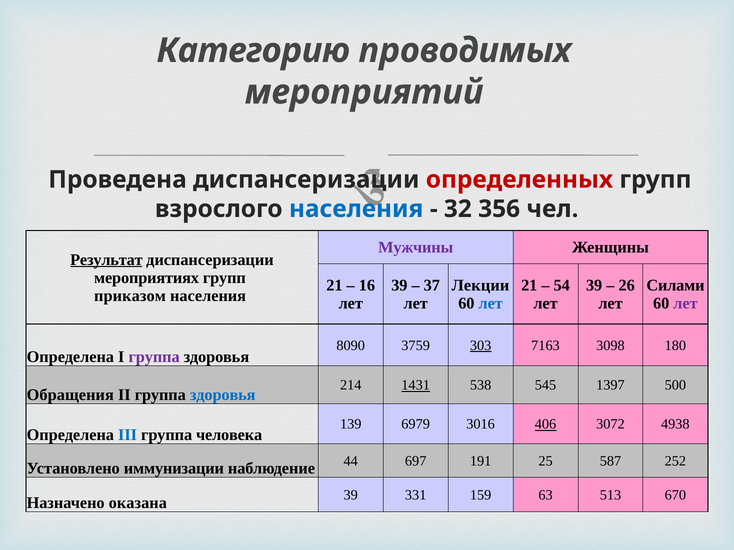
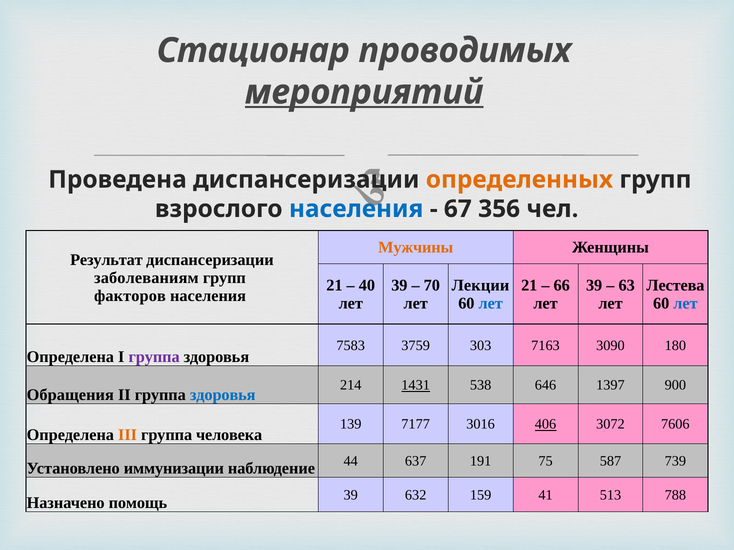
Категорию: Категорию -> Стационар (253, 51)
мероприятий underline: none -> present (364, 92)
определенных colour: red -> orange (519, 180)
32: 32 -> 67 (458, 209)
Мужчины colour: purple -> orange (416, 248)
Результат underline: present -> none (106, 260)
мероприятиях: мероприятиях -> заболеваниям (146, 278)
16: 16 -> 40 (367, 286)
37: 37 -> 70 (432, 286)
54: 54 -> 66 (562, 286)
26: 26 -> 63 (627, 286)
Силами: Силами -> Лестева (675, 286)
приказом: приказом -> факторов (130, 296)
лет colour: purple -> blue (686, 304)
8090: 8090 -> 7583 (351, 346)
303 underline: present -> none (481, 346)
3098: 3098 -> 3090 (610, 346)
545: 545 -> 646 (546, 386)
500: 500 -> 900 (675, 386)
6979: 6979 -> 7177 (416, 425)
4938: 4938 -> 7606 (675, 425)
III colour: blue -> orange (128, 435)
697: 697 -> 637 (416, 461)
25: 25 -> 75 (546, 461)
252: 252 -> 739 (675, 461)
оказана: оказана -> помощь (138, 503)
331: 331 -> 632 (416, 495)
63: 63 -> 41 (546, 495)
670: 670 -> 788 (675, 495)
